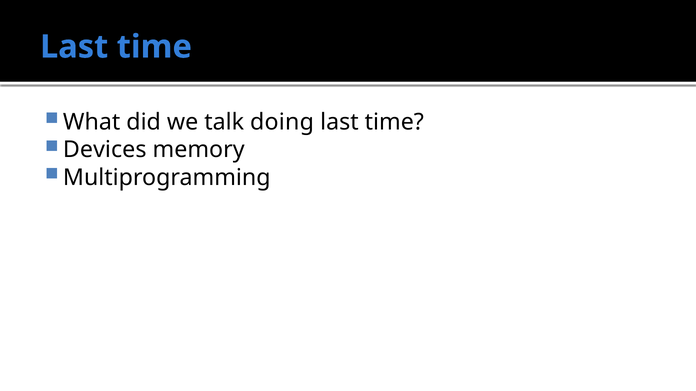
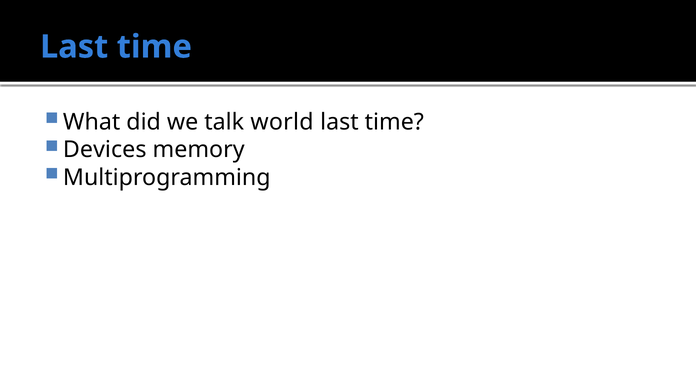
doing: doing -> world (282, 122)
